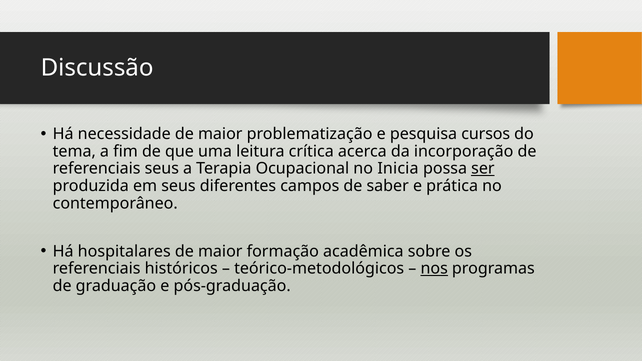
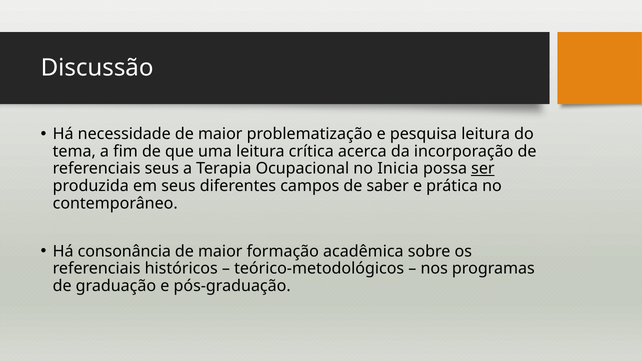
pesquisa cursos: cursos -> leitura (486, 134)
hospitalares: hospitalares -> consonância (124, 251)
nos underline: present -> none (434, 269)
